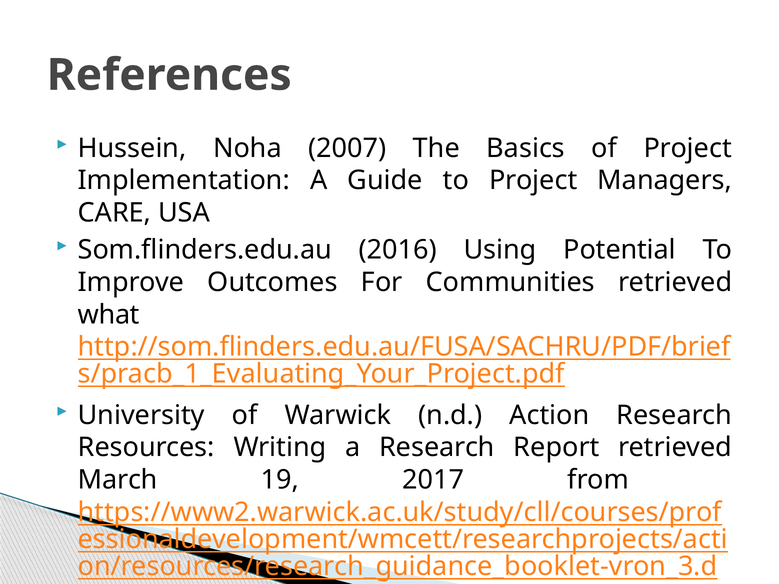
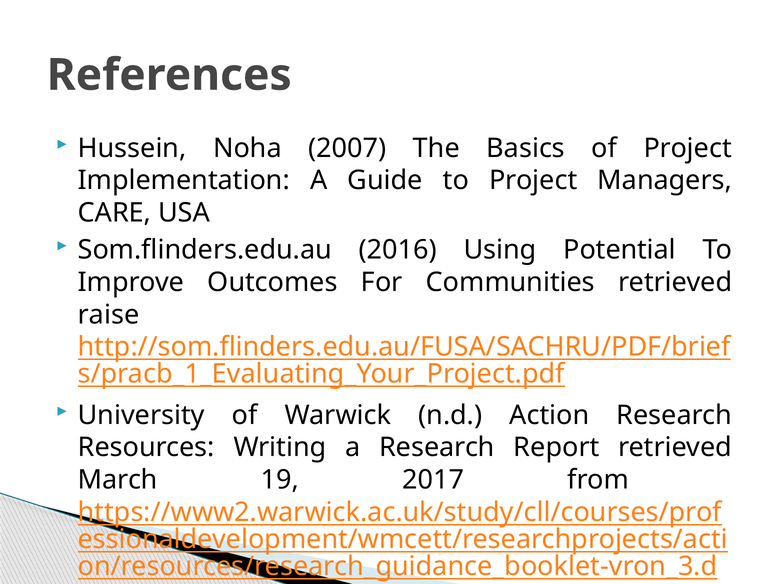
what: what -> raise (109, 315)
